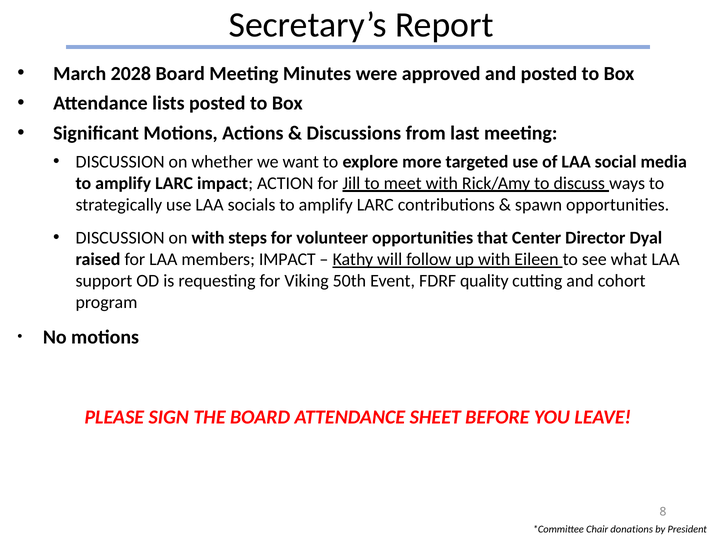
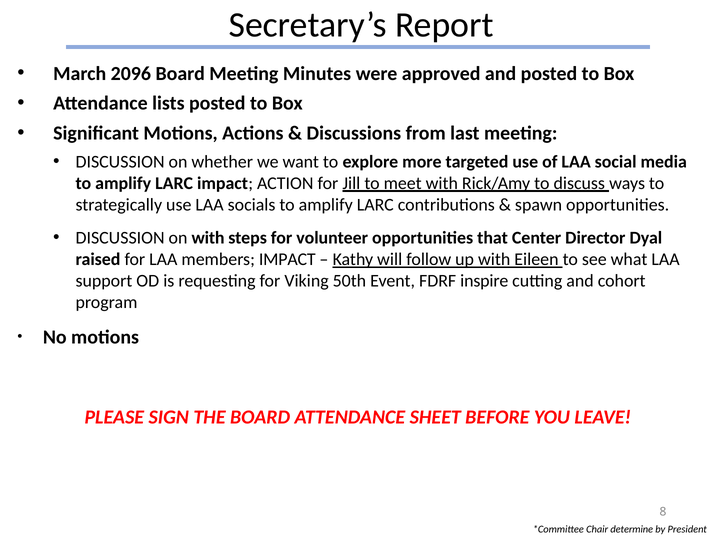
2028: 2028 -> 2096 (131, 73)
quality: quality -> inspire (484, 281)
donations: donations -> determine (632, 529)
